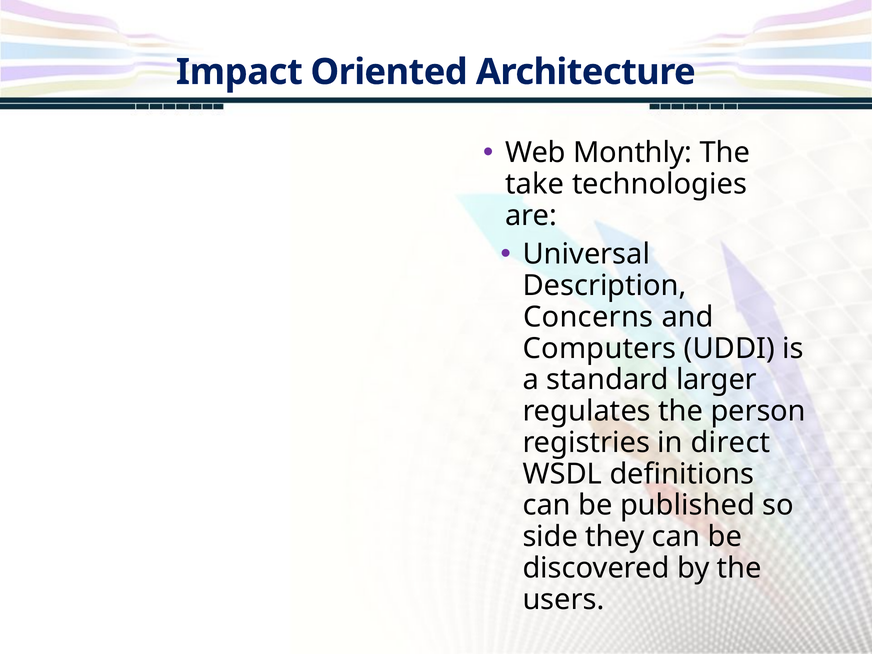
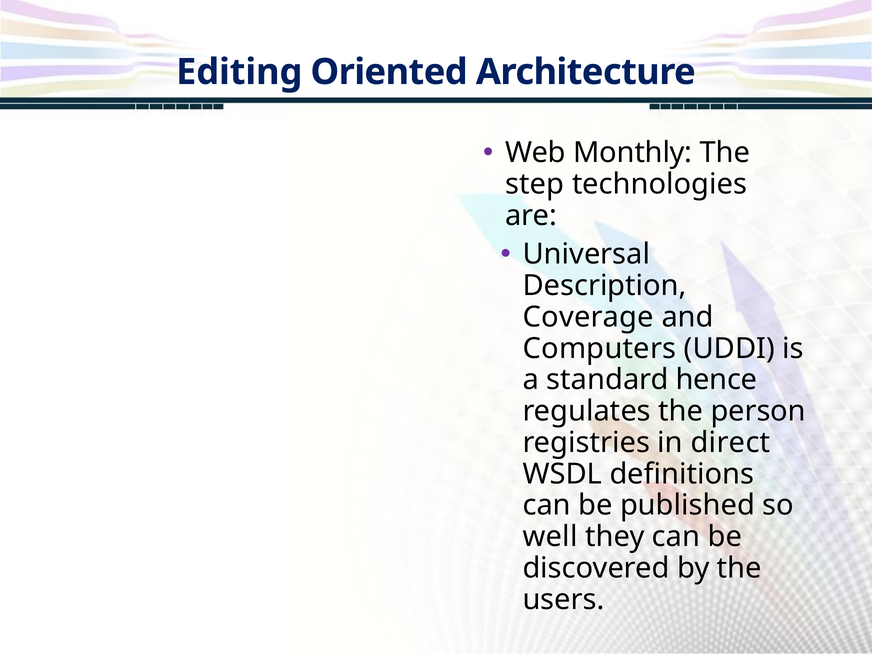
Impact: Impact -> Editing (239, 72)
take: take -> step (535, 184)
Concerns: Concerns -> Coverage (588, 317)
larger: larger -> hence (716, 380)
side: side -> well (550, 537)
